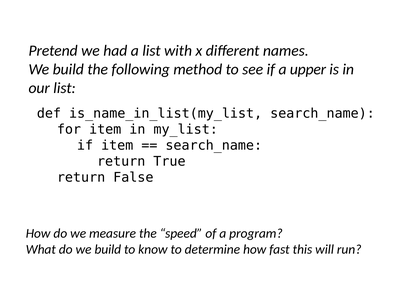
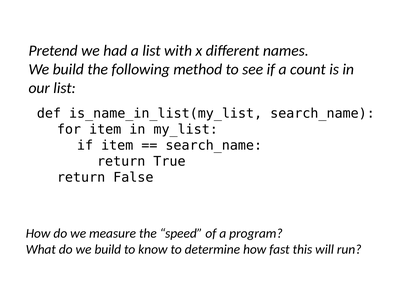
upper: upper -> count (308, 70)
